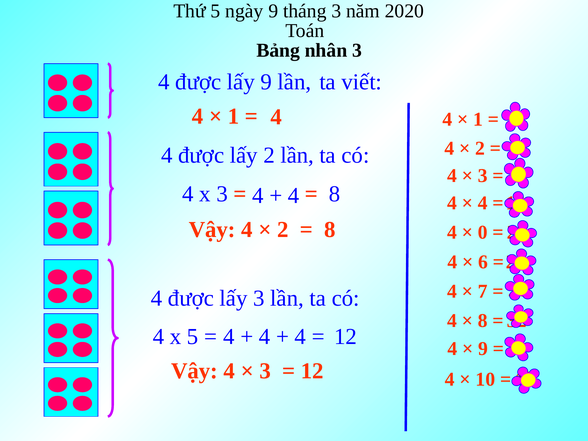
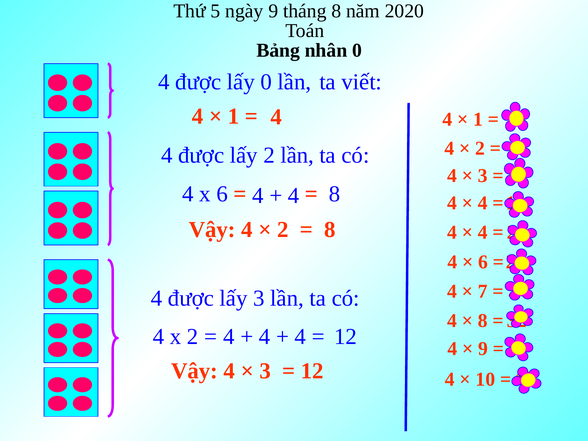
tháng 3: 3 -> 8 (336, 11)
nhân 3: 3 -> 0 (357, 50)
lấy 9: 9 -> 0 (266, 82)
x 3: 3 -> 6 (222, 194)
0: 0 -> 4 (483, 232)
x 5: 5 -> 2 (193, 337)
